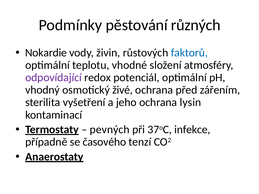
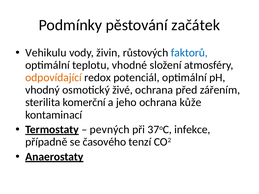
různých: různých -> začátek (196, 25)
Nokardie: Nokardie -> Vehikulu (46, 53)
odpovídající colour: purple -> orange (54, 78)
vyšetření: vyšetření -> komerční (84, 103)
lysin: lysin -> kůže (191, 103)
